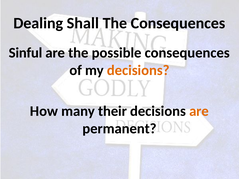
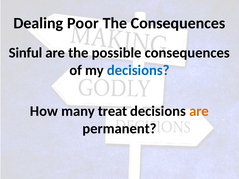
Shall: Shall -> Poor (83, 23)
decisions colour: orange -> blue (138, 70)
their: their -> treat (113, 111)
